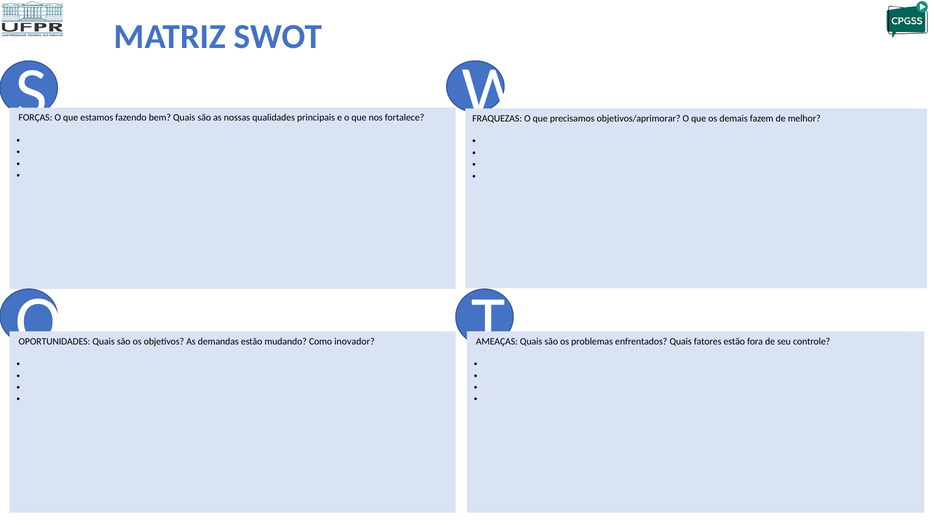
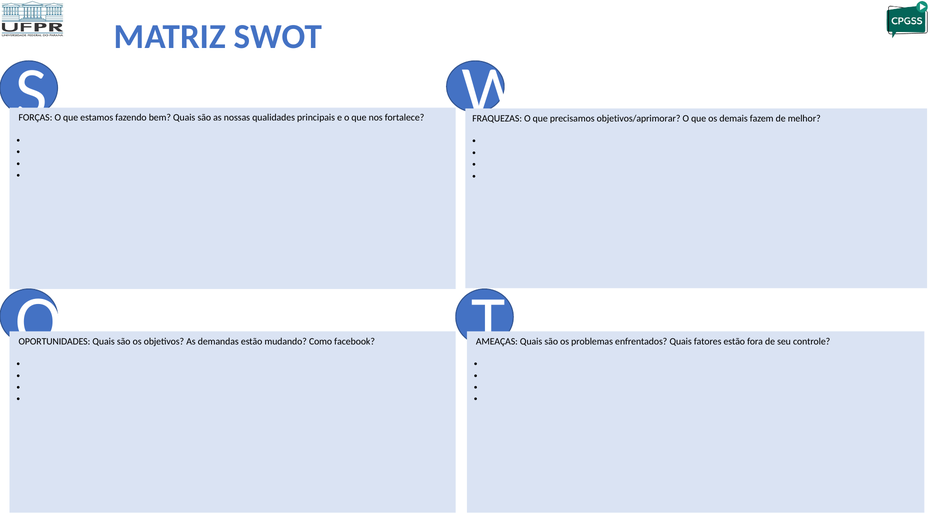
inovador: inovador -> facebook (355, 342)
